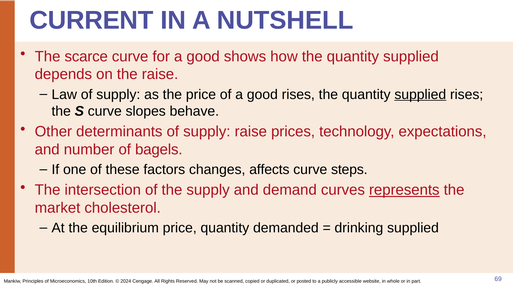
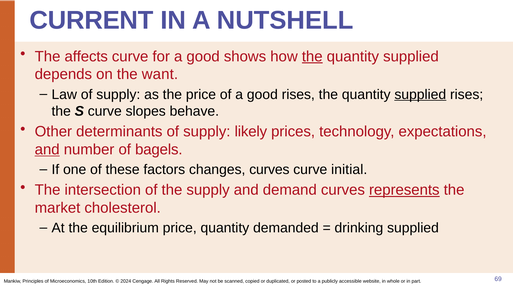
scarce: scarce -> affects (86, 56)
the underline: none -> present (312, 56)
the raise: raise -> want (160, 74)
supply raise: raise -> likely (251, 131)
and underline: none -> present (47, 149)
changes affects: affects -> curves (269, 169)
steps: steps -> initial (349, 169)
